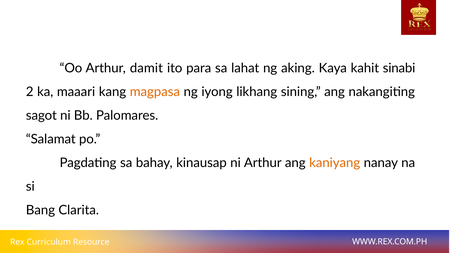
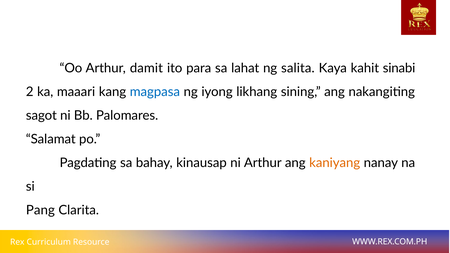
aking: aking -> salita (298, 68)
magpasa colour: orange -> blue (155, 92)
Bang: Bang -> Pang (40, 210)
